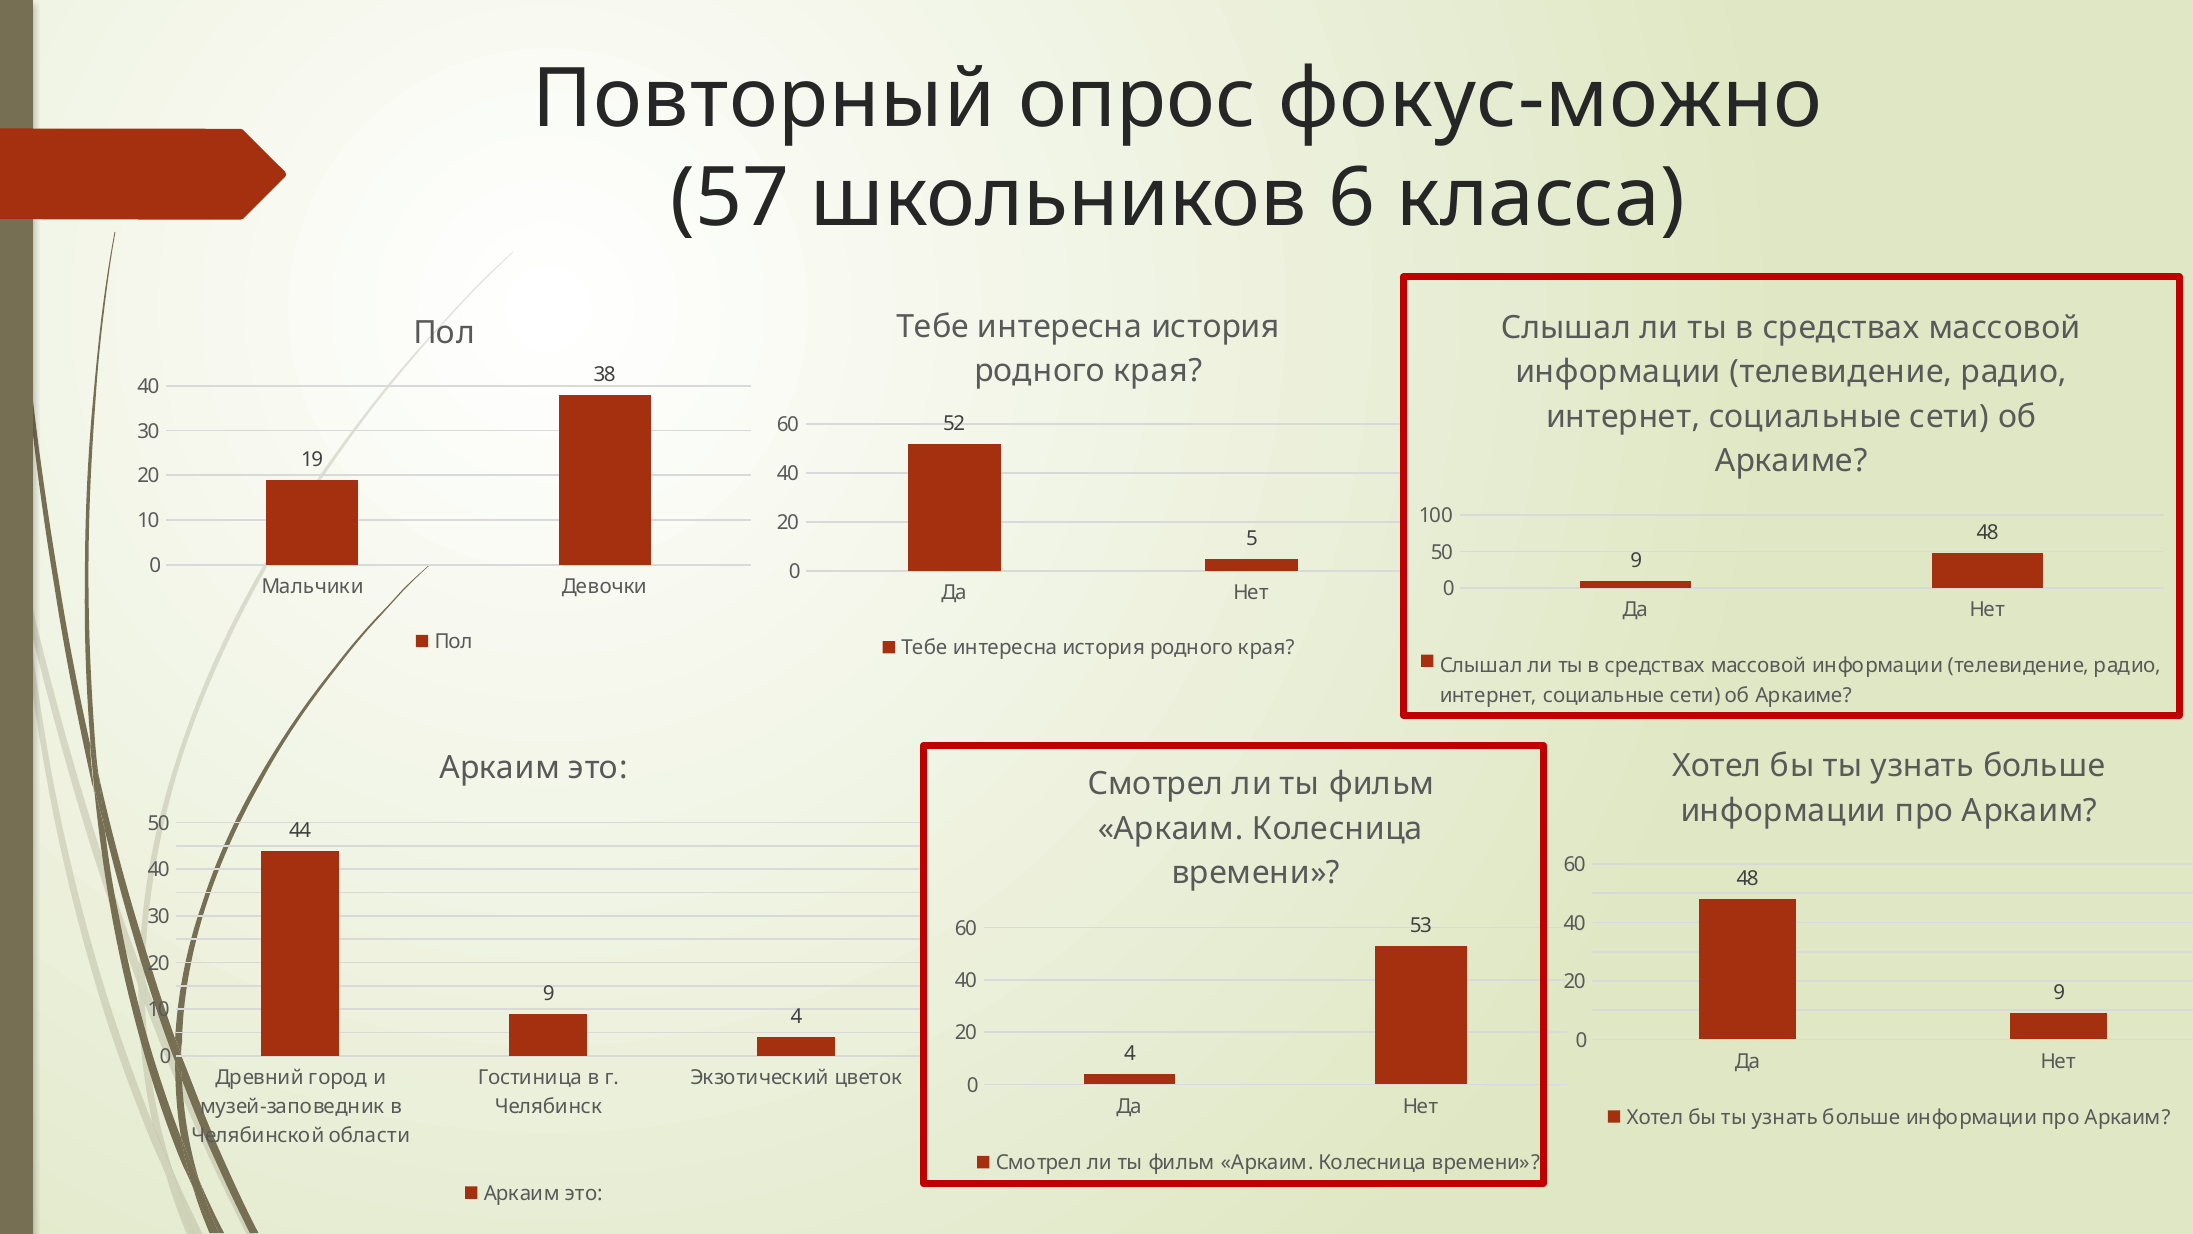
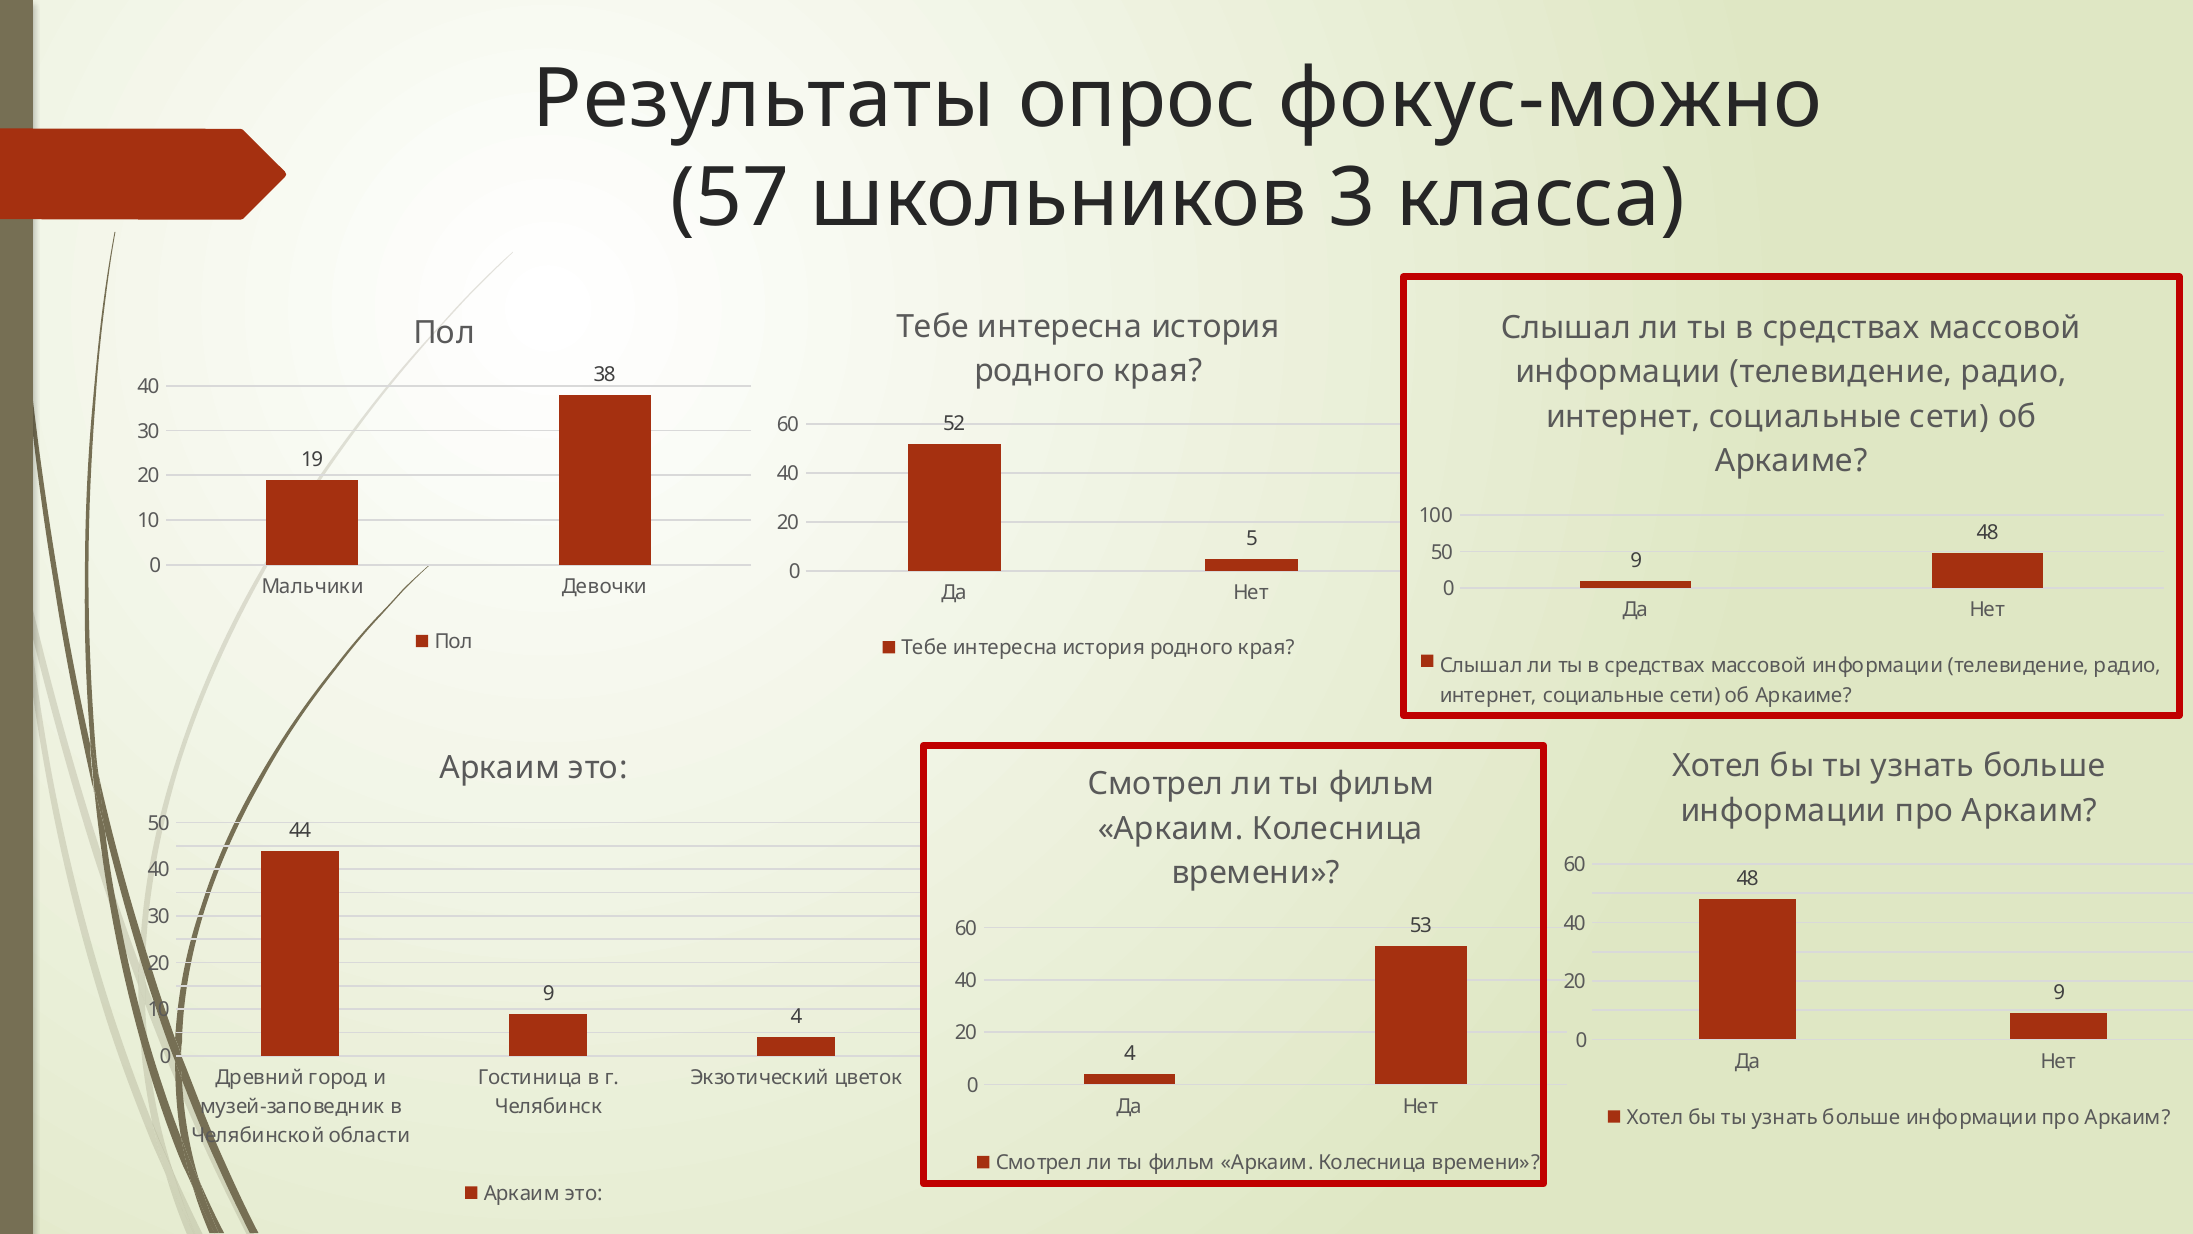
Повторный: Повторный -> Результаты (764, 100)
6: 6 -> 3 (1352, 198)
